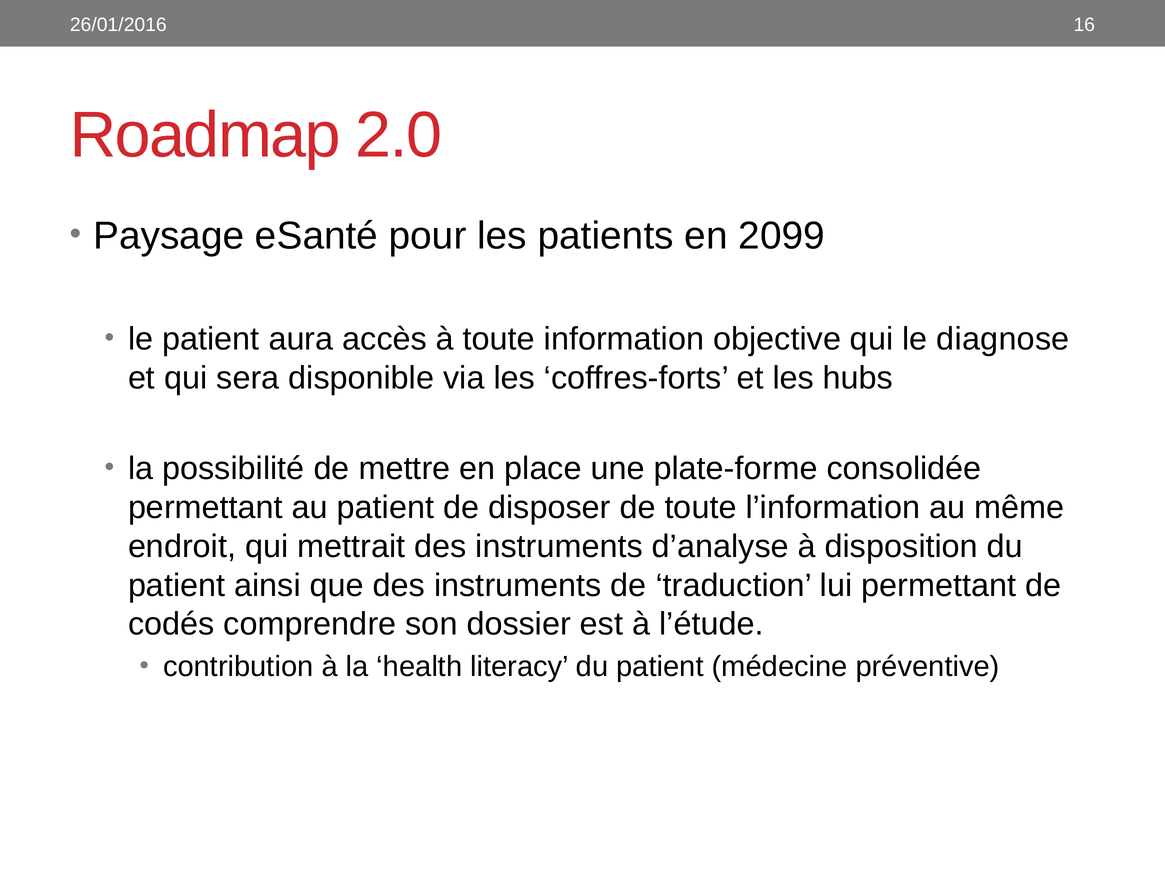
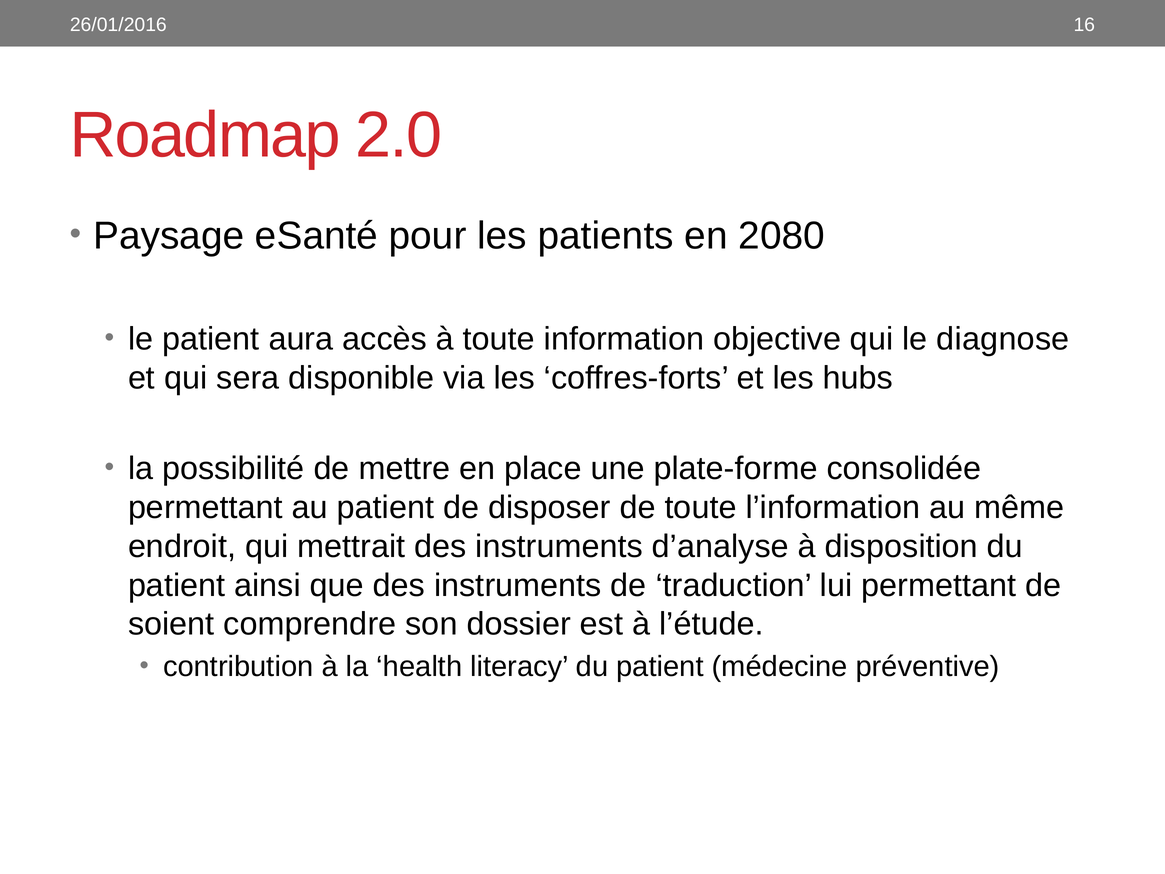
2099: 2099 -> 2080 (782, 236)
codés: codés -> soient (171, 624)
